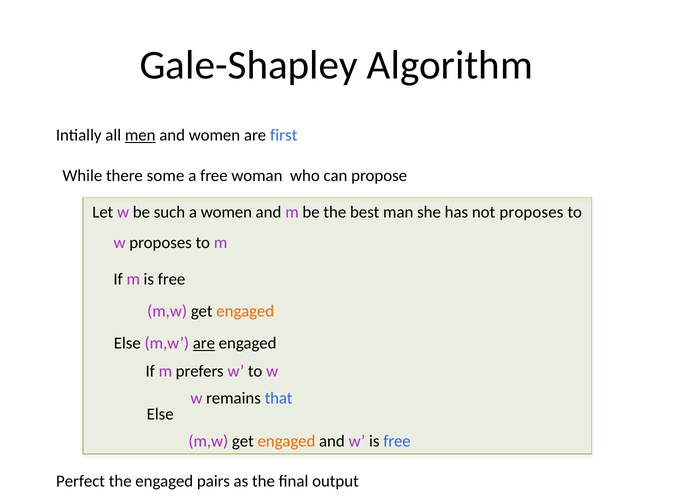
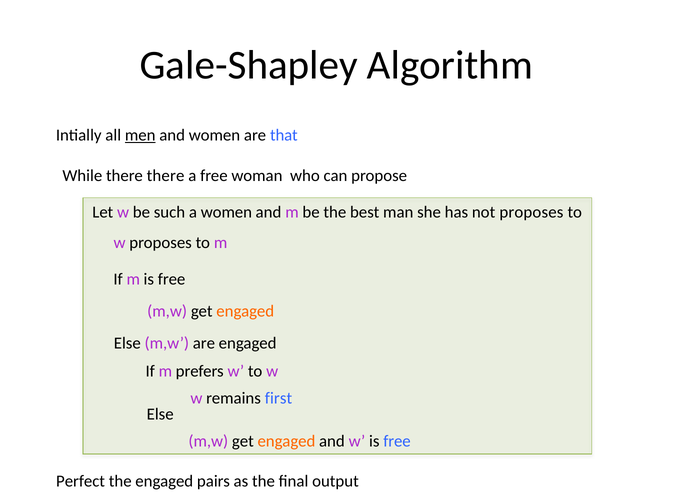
first: first -> that (284, 135)
there some: some -> there (166, 176)
are underline: present -> none (204, 344)
that: that -> first (278, 399)
